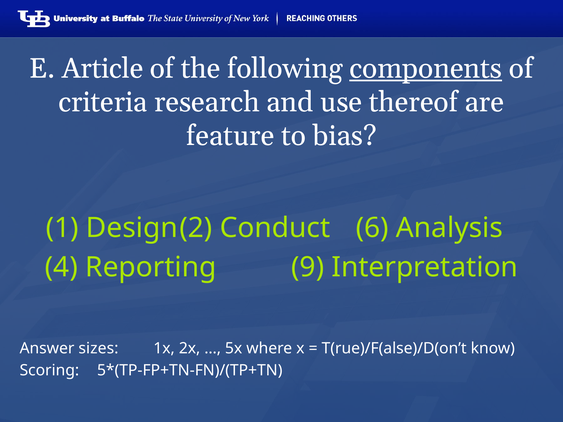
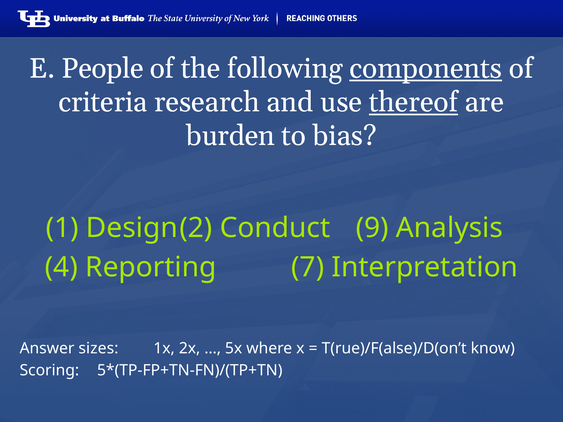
Article: Article -> People (103, 69)
thereof underline: none -> present (413, 102)
feature: feature -> burden (230, 136)
6: 6 -> 9 (372, 228)
9: 9 -> 7 (308, 267)
